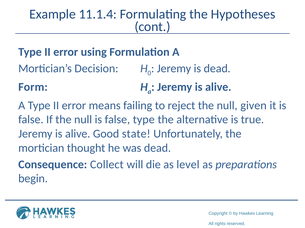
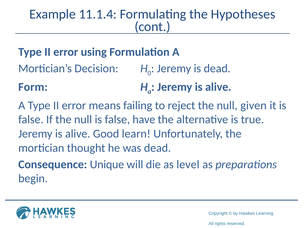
false type: type -> have (144, 120)
state: state -> learn (136, 134)
Collect: Collect -> Unique (107, 165)
